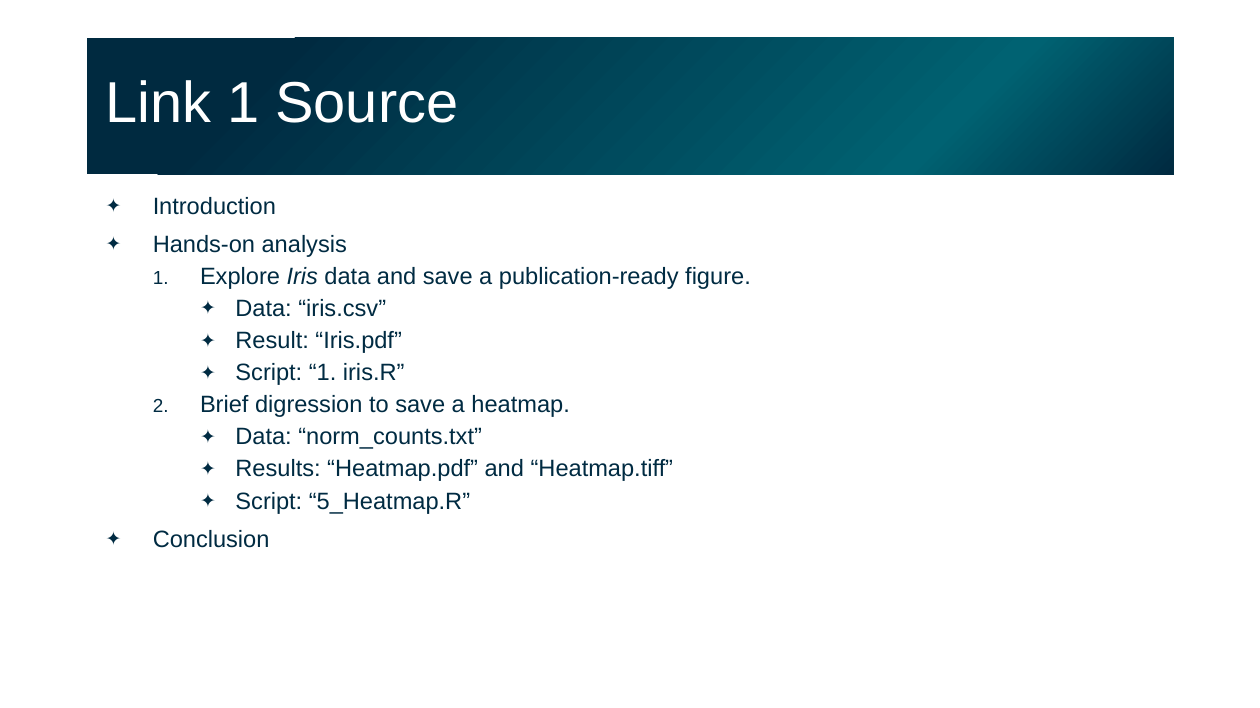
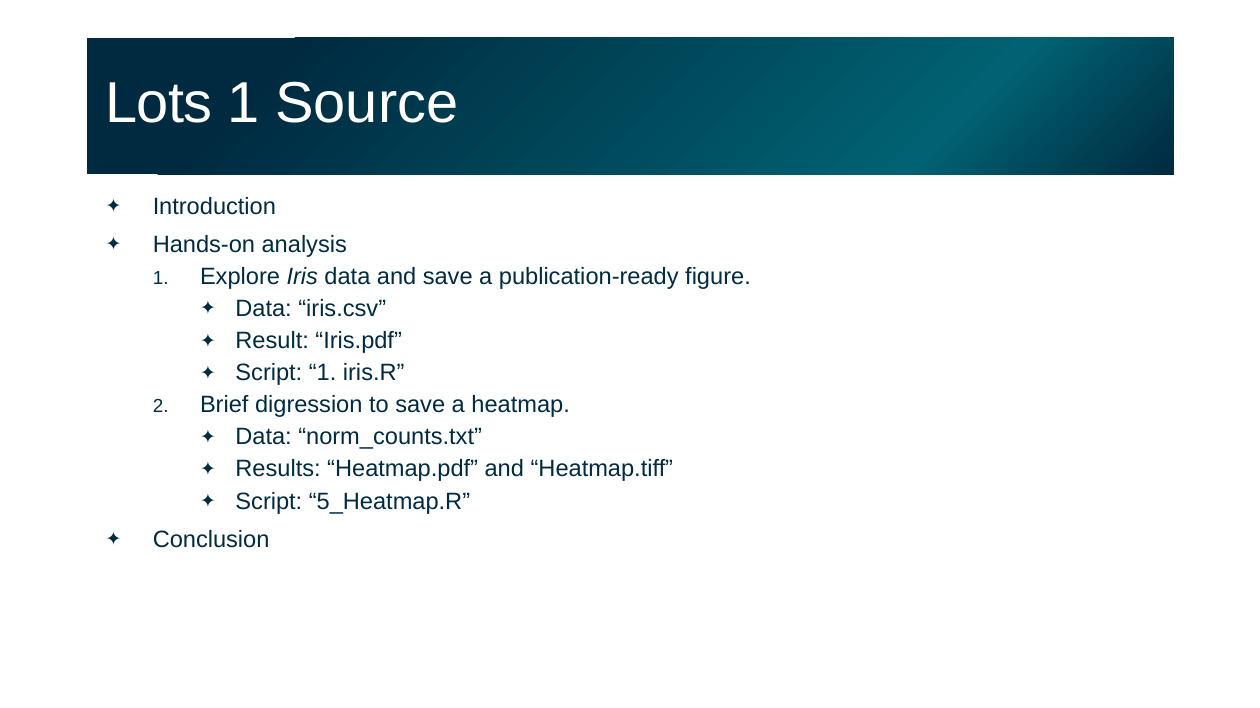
Link: Link -> Lots (159, 103)
